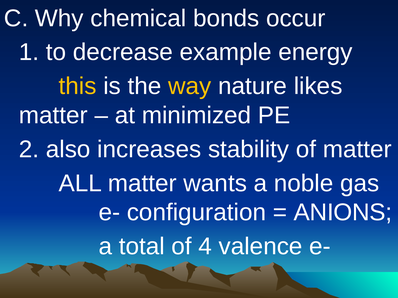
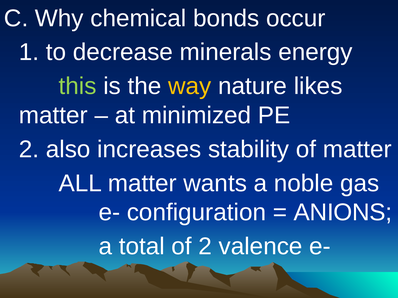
example: example -> minerals (226, 52)
this colour: yellow -> light green (78, 86)
of 4: 4 -> 2 (205, 247)
